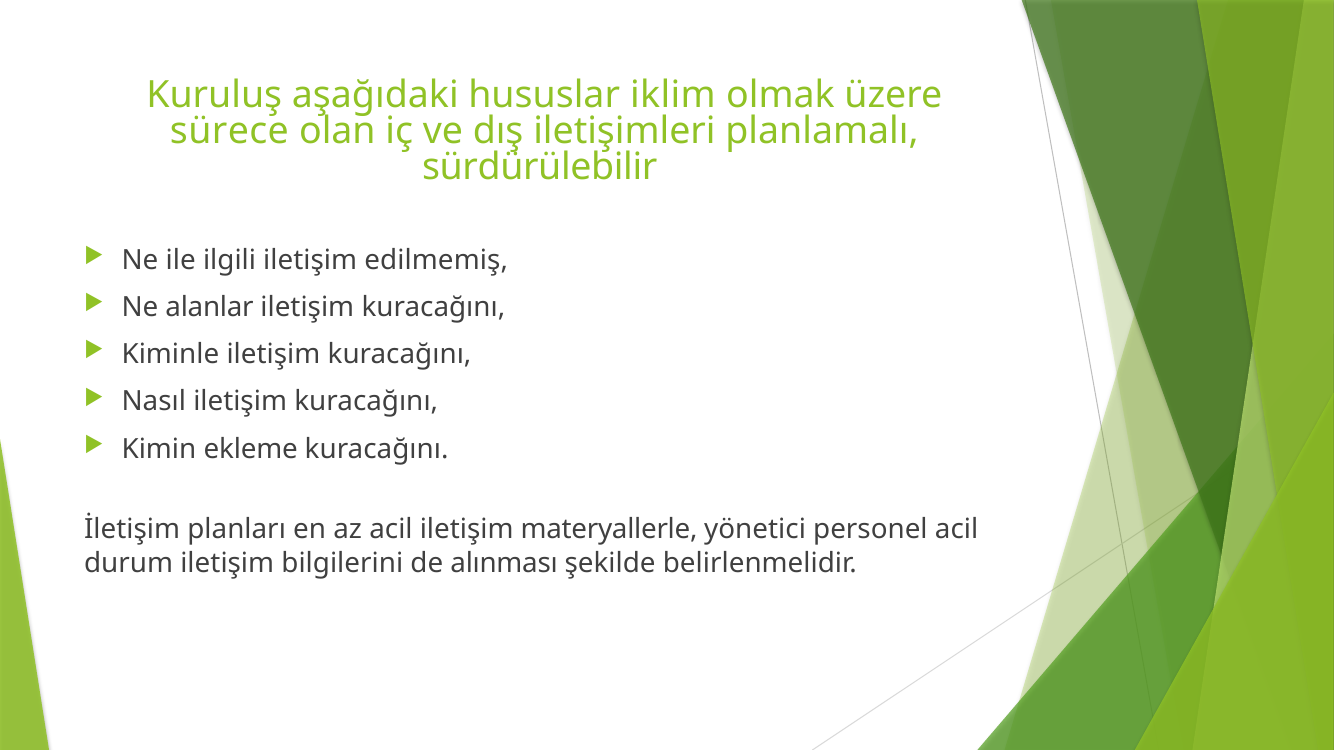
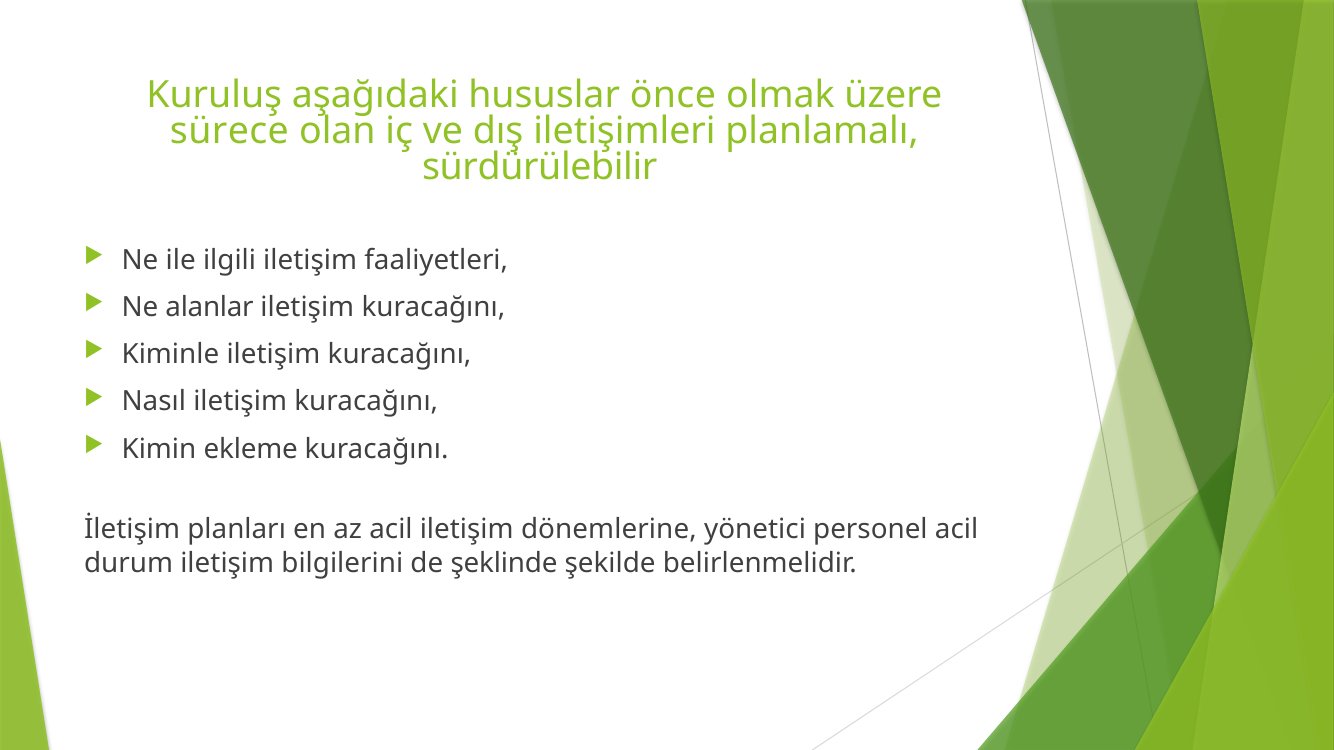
iklim: iklim -> önce (673, 95)
edilmemiş: edilmemiş -> faaliyetleri (436, 260)
materyallerle: materyallerle -> dönemlerine (609, 530)
alınması: alınması -> şeklinde (504, 563)
